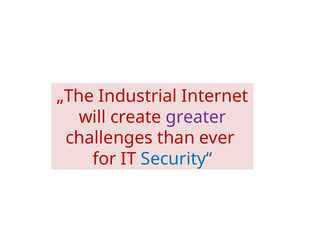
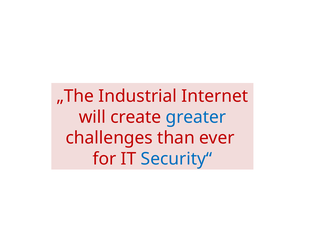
greater colour: purple -> blue (196, 117)
